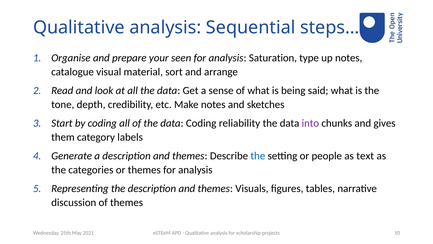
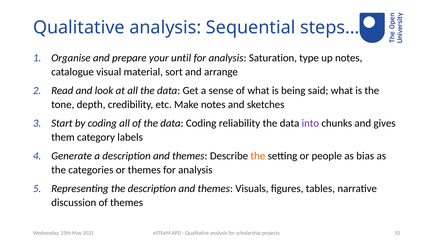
seen: seen -> until (181, 58)
the colour: blue -> orange (258, 156)
text: text -> bias (365, 156)
